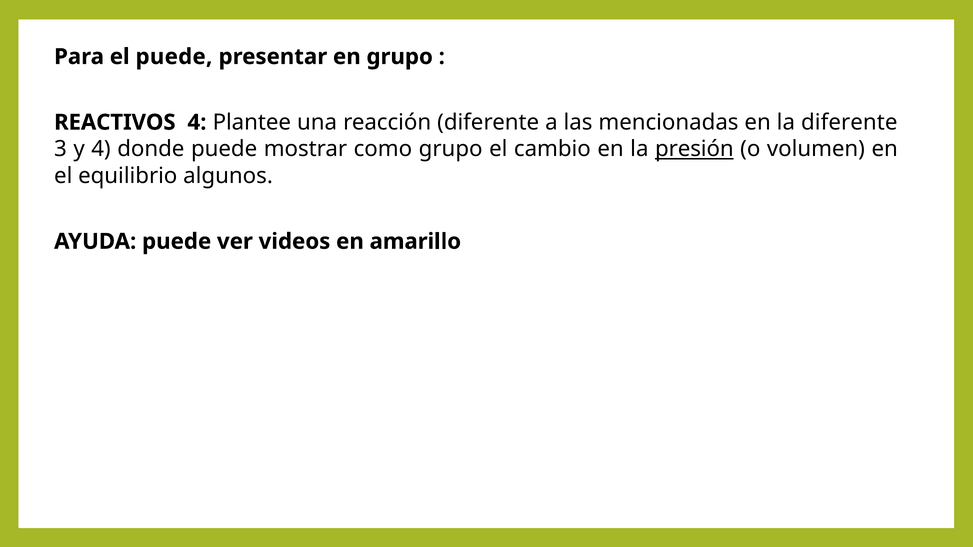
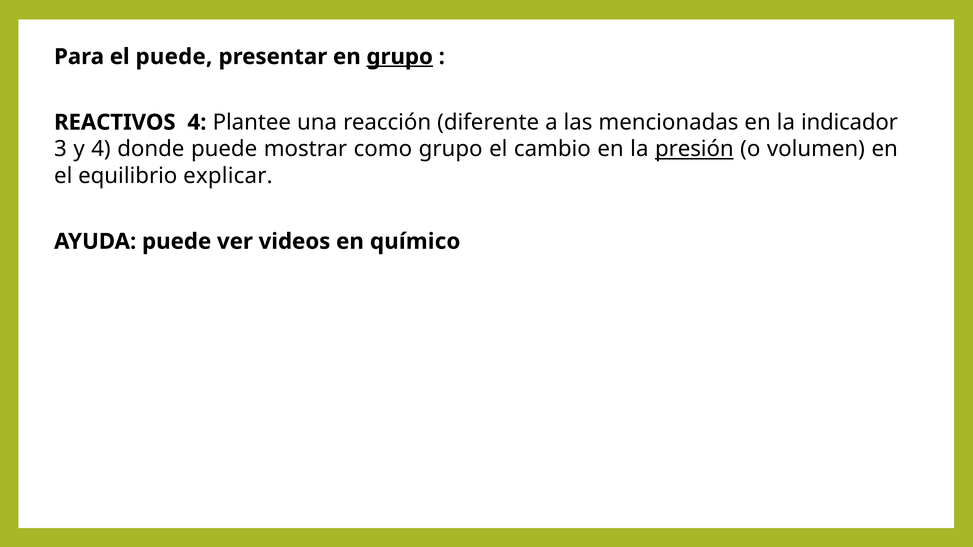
grupo underline: none -> present (400, 57)
la diferente: diferente -> indicador (849, 122)
algunos: algunos -> explicar (228, 176)
amarillo: amarillo -> químico (415, 242)
